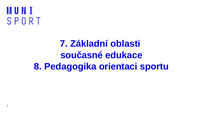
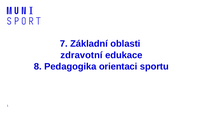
současné: současné -> zdravotní (81, 55)
